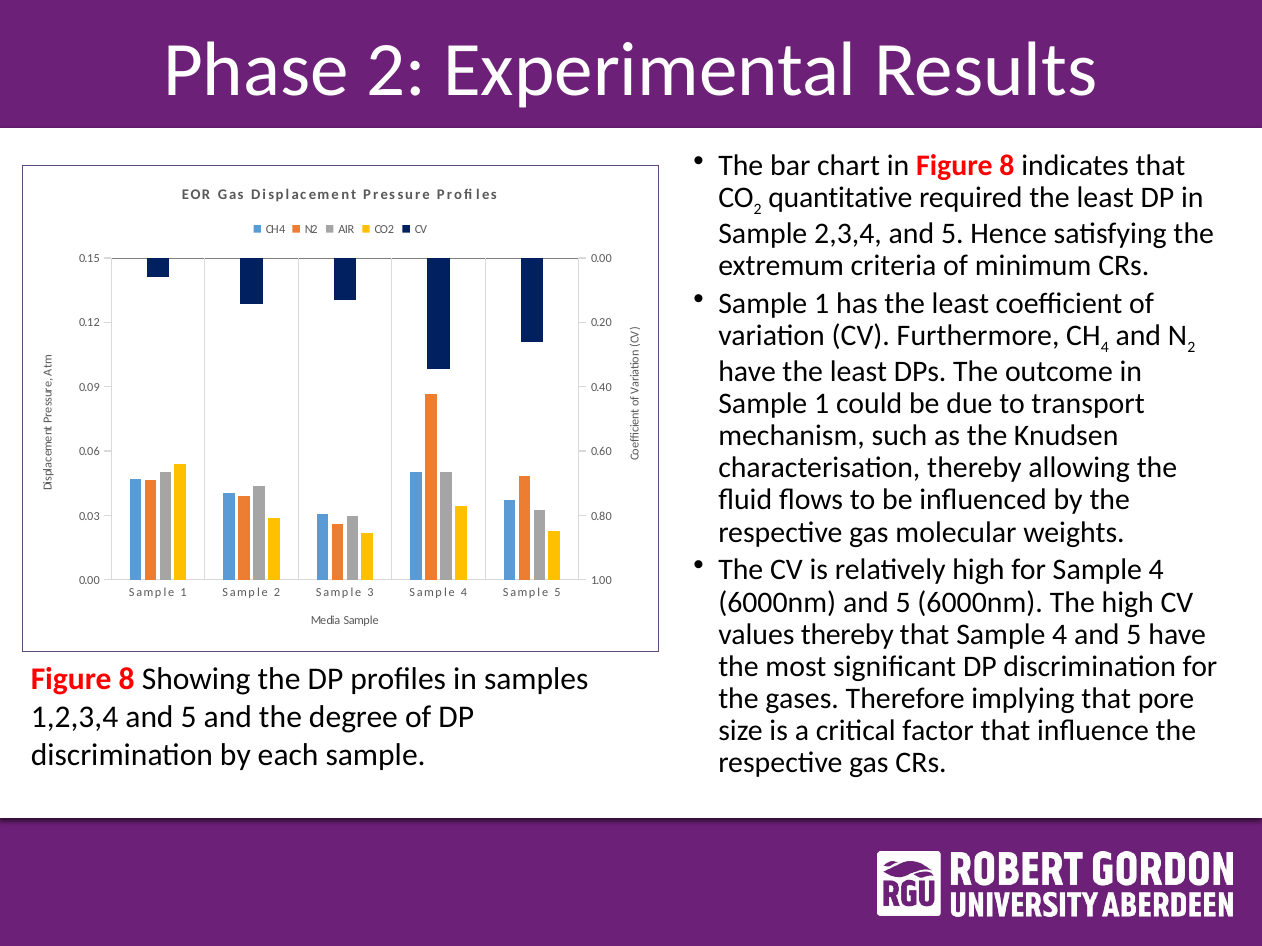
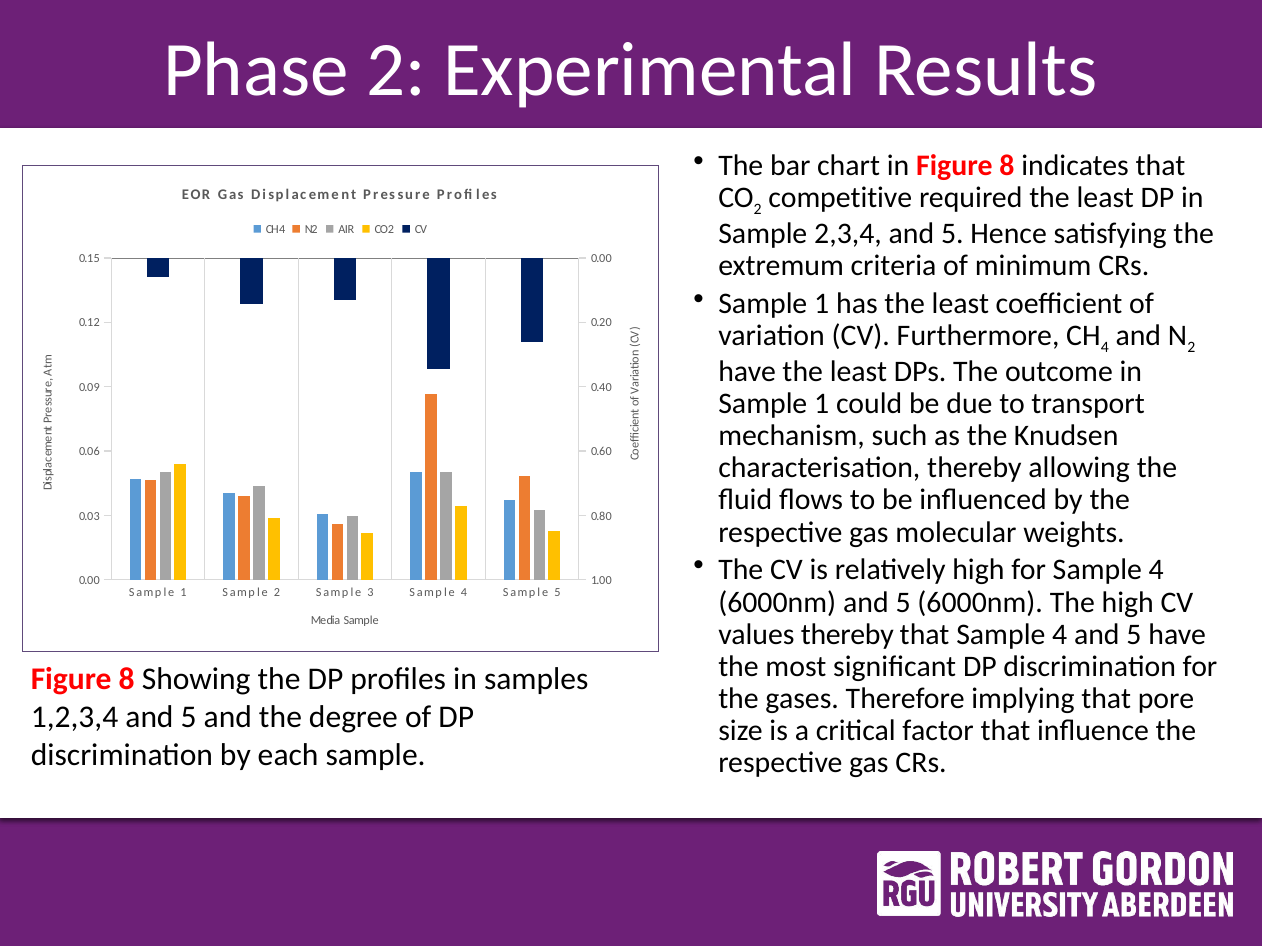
quantitative: quantitative -> competitive (840, 198)
